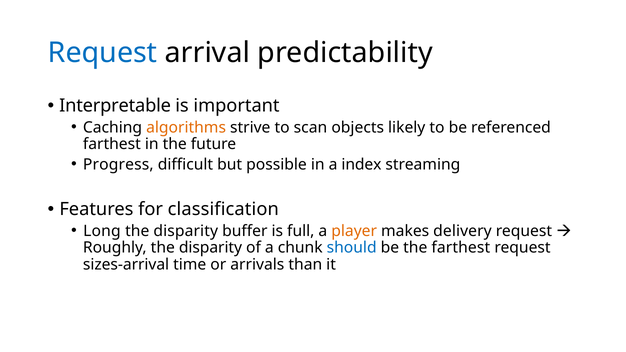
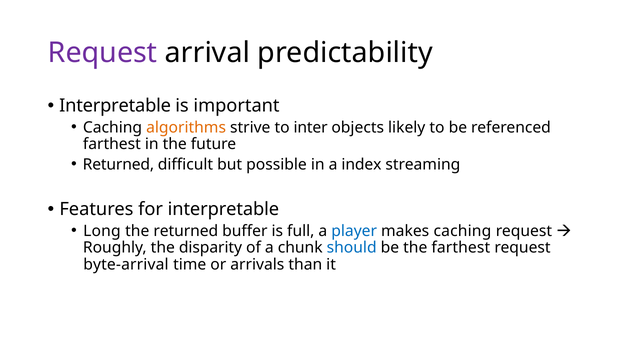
Request colour: blue -> purple (103, 53)
scan: scan -> inter (311, 127)
Progress: Progress -> Returned (118, 164)
for classification: classification -> interpretable (223, 209)
disparity: disparity -> returned (186, 231)
player colour: orange -> blue (354, 231)
makes delivery: delivery -> caching (462, 231)
sizes-arrival: sizes-arrival -> byte-arrival (126, 265)
